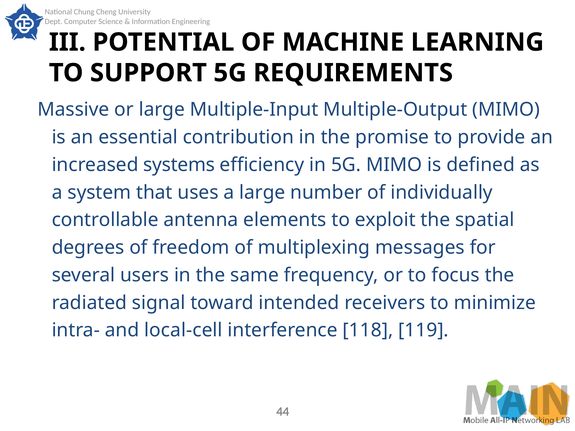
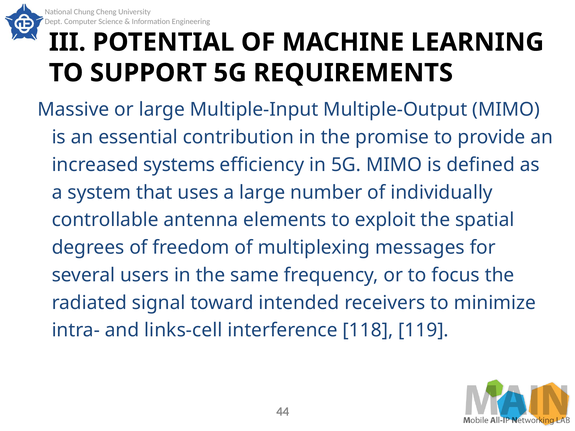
local-cell: local-cell -> links-cell (183, 330)
